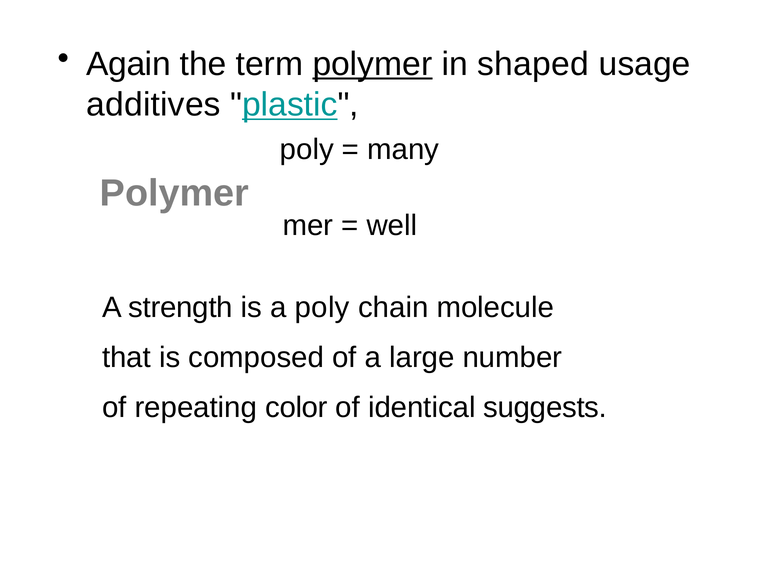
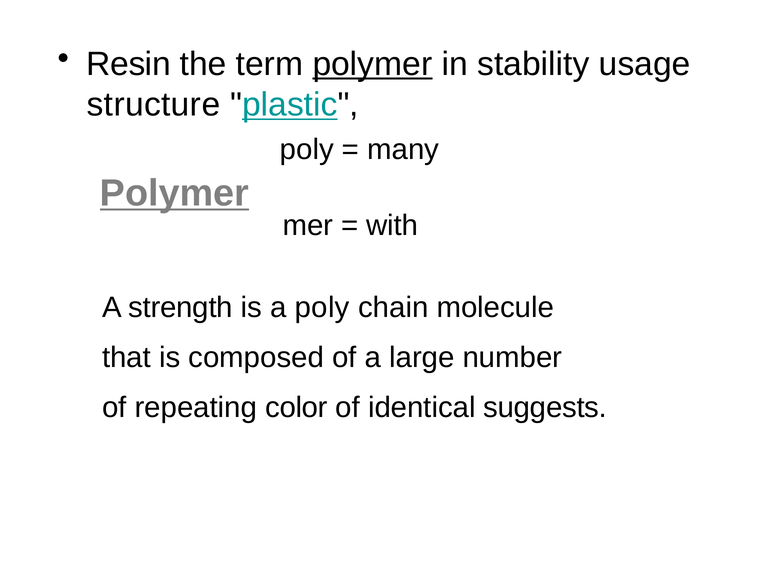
Again: Again -> Resin (129, 64)
shaped: shaped -> stability (533, 64)
additives: additives -> structure (153, 104)
Polymer underline: none -> present (175, 193)
well: well -> with (392, 225)
